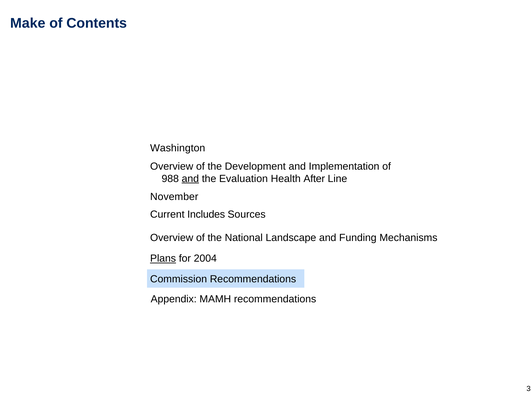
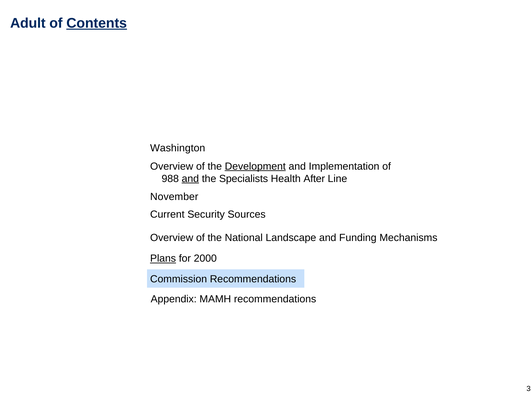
Make: Make -> Adult (28, 23)
Contents underline: none -> present (97, 23)
Development underline: none -> present (255, 166)
Evaluation: Evaluation -> Specialists (244, 179)
Includes: Includes -> Security (206, 215)
2004: 2004 -> 2000 (205, 259)
